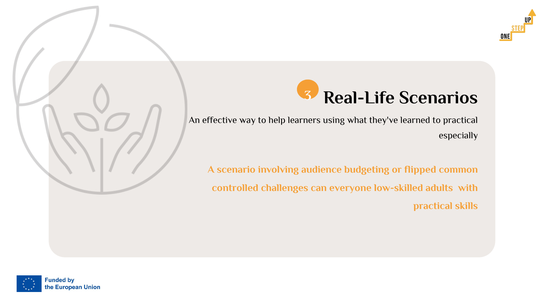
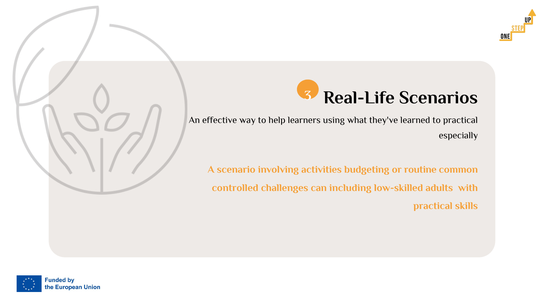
audience: audience -> activities (322, 169)
flipped: flipped -> routine (420, 169)
everyone: everyone -> including (350, 188)
